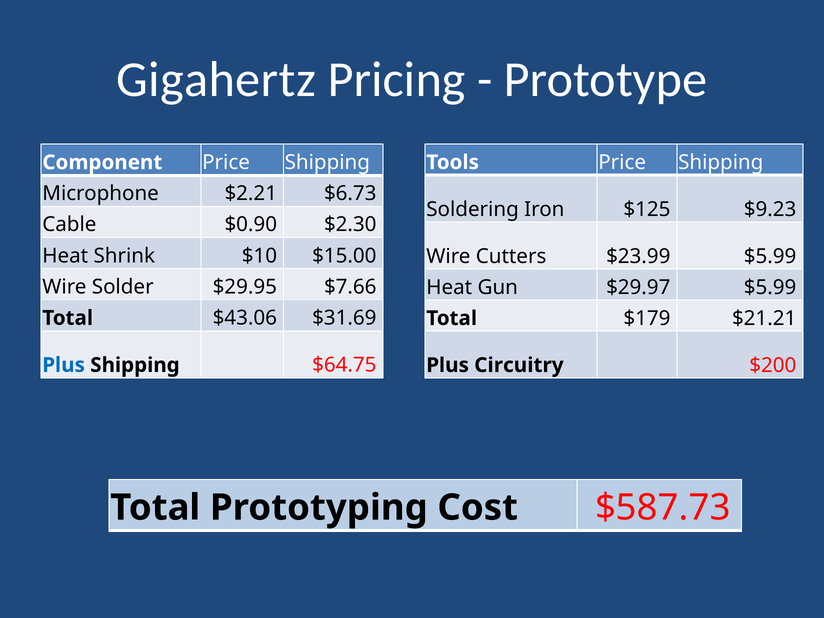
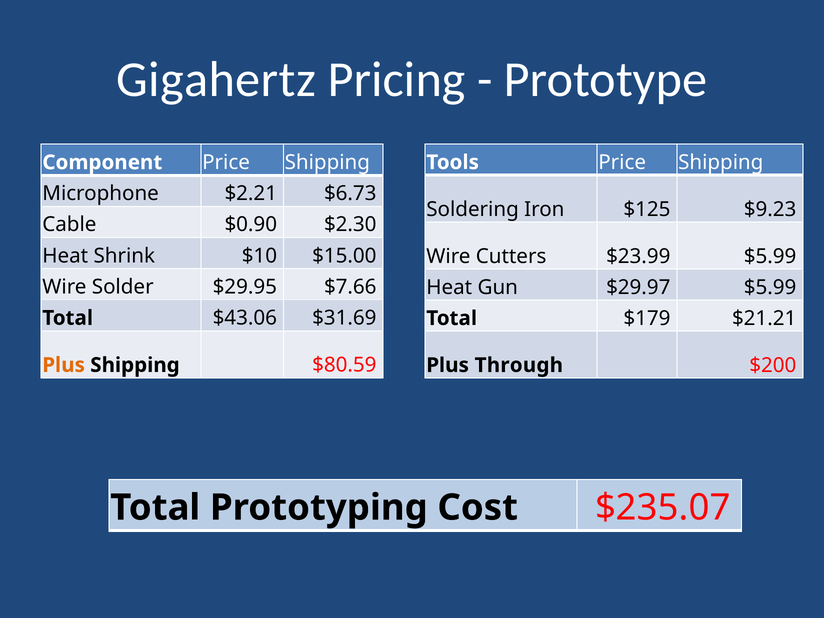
Plus colour: blue -> orange (64, 365)
$64.75: $64.75 -> $80.59 (344, 365)
Circuitry: Circuitry -> Through (519, 365)
$587.73: $587.73 -> $235.07 (663, 508)
